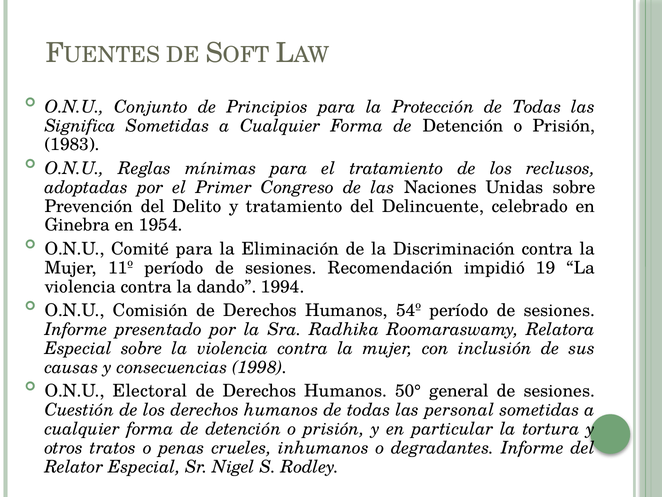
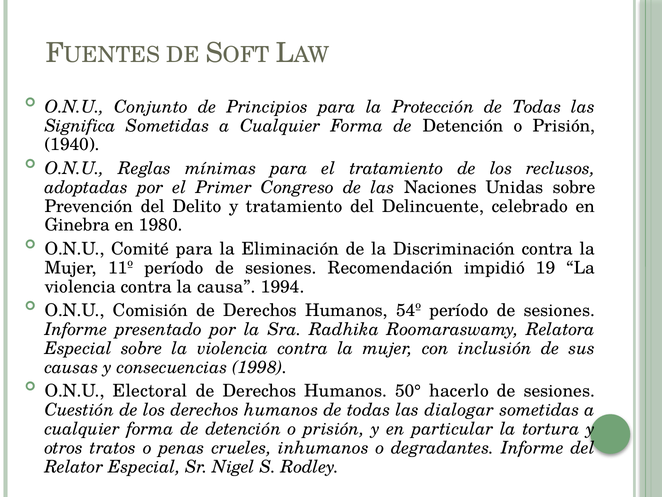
1983: 1983 -> 1940 (72, 145)
1954: 1954 -> 1980 (161, 225)
dando: dando -> causa (226, 287)
general: general -> hacerlo (459, 391)
personal: personal -> dialogar (459, 410)
